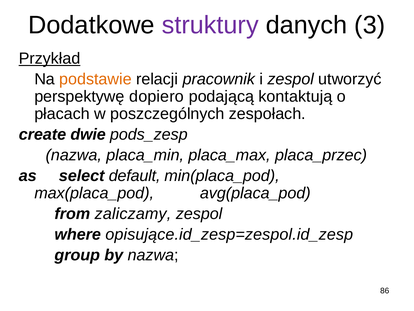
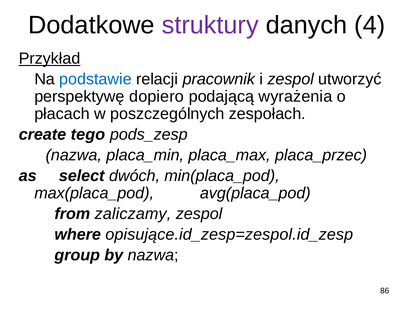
3: 3 -> 4 (370, 25)
podstawie colour: orange -> blue (96, 79)
kontaktują: kontaktują -> wyrażenia (295, 96)
dwie: dwie -> tego (88, 134)
default: default -> dwóch (135, 176)
